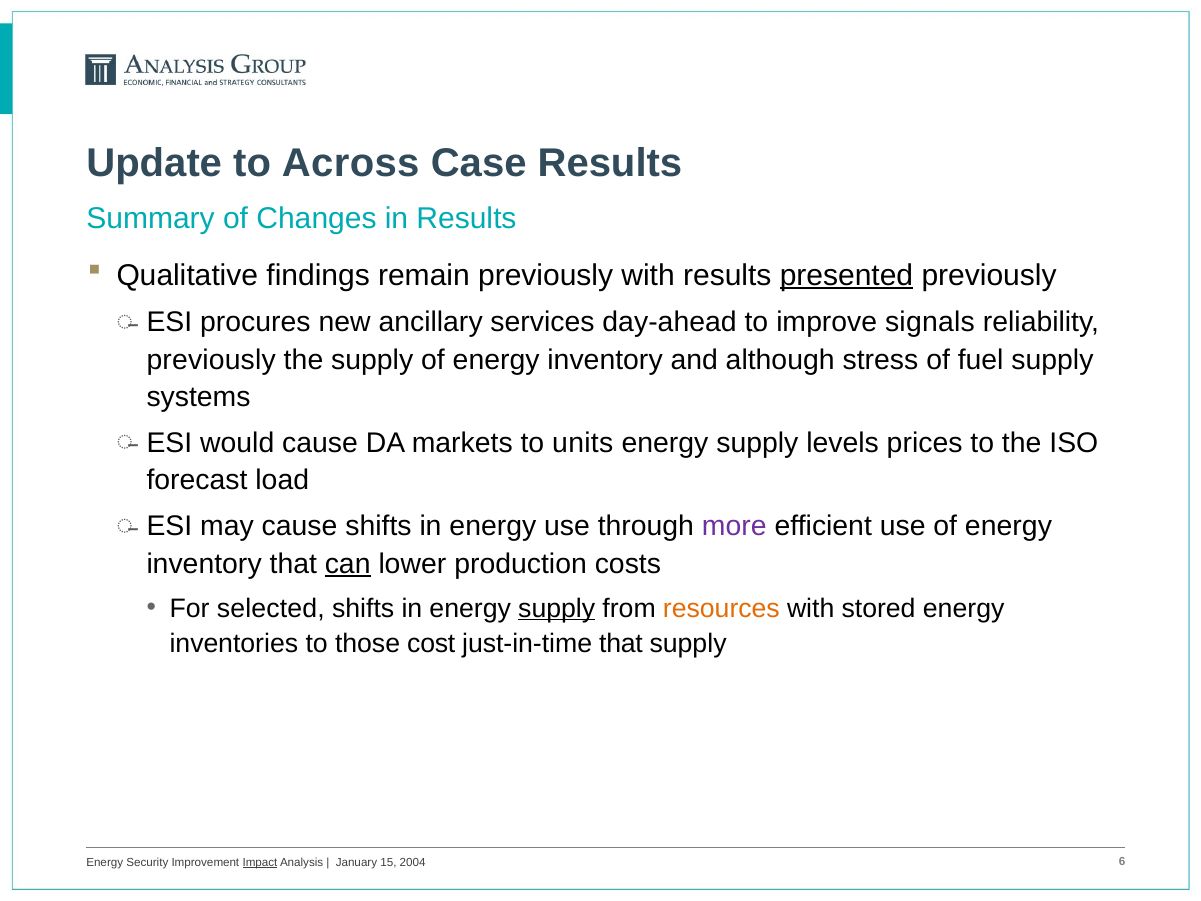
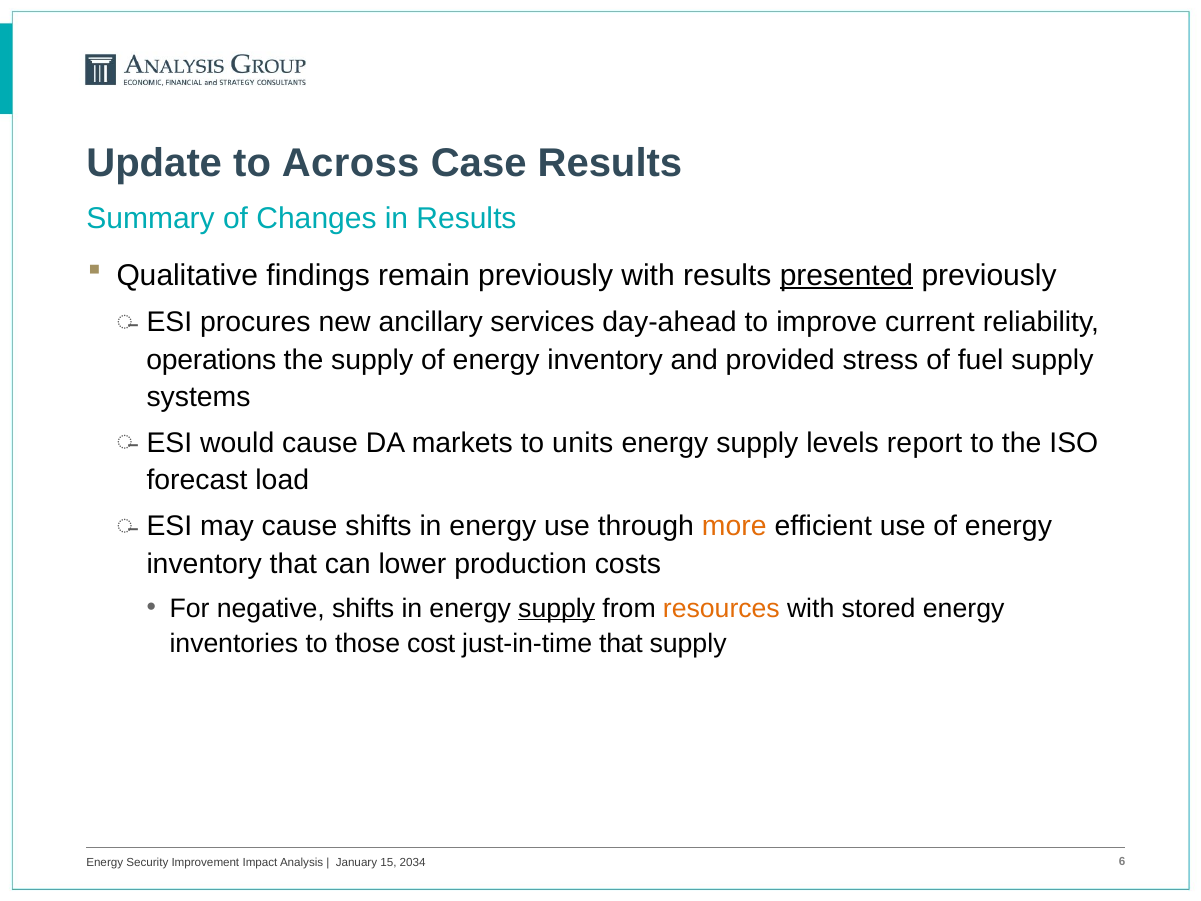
signals: signals -> current (930, 322)
previously: previously -> operations (211, 360)
although: although -> provided (780, 360)
prices: prices -> report (925, 443)
more colour: purple -> orange (734, 526)
can underline: present -> none (348, 564)
selected: selected -> negative (271, 608)
Impact underline: present -> none (260, 862)
2004: 2004 -> 2034 (413, 862)
